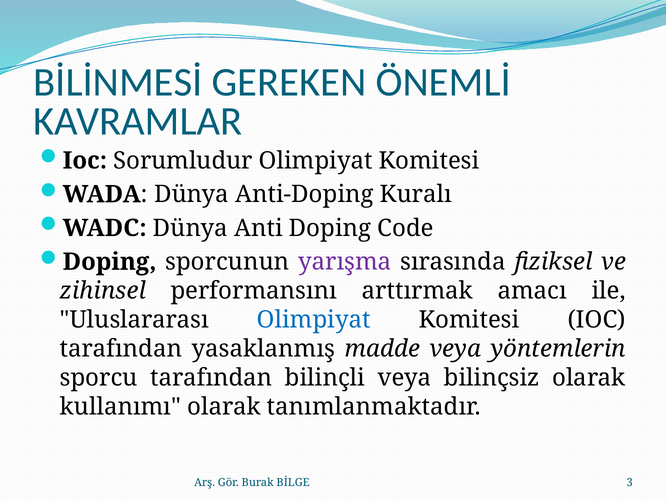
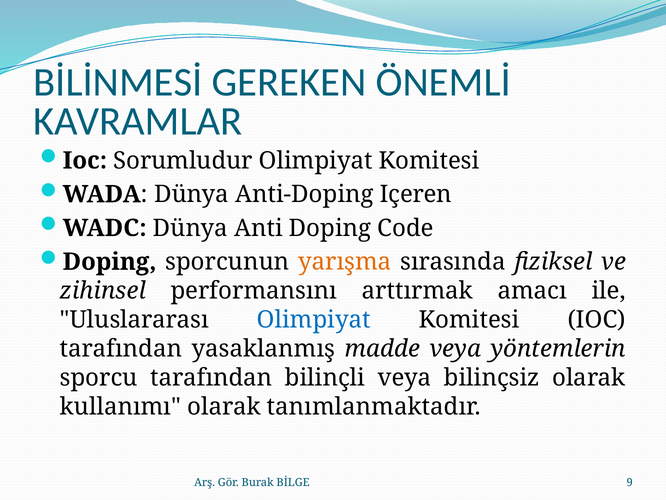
Kuralı: Kuralı -> Içeren (416, 194)
yarışma colour: purple -> orange (345, 262)
3: 3 -> 9 (630, 482)
